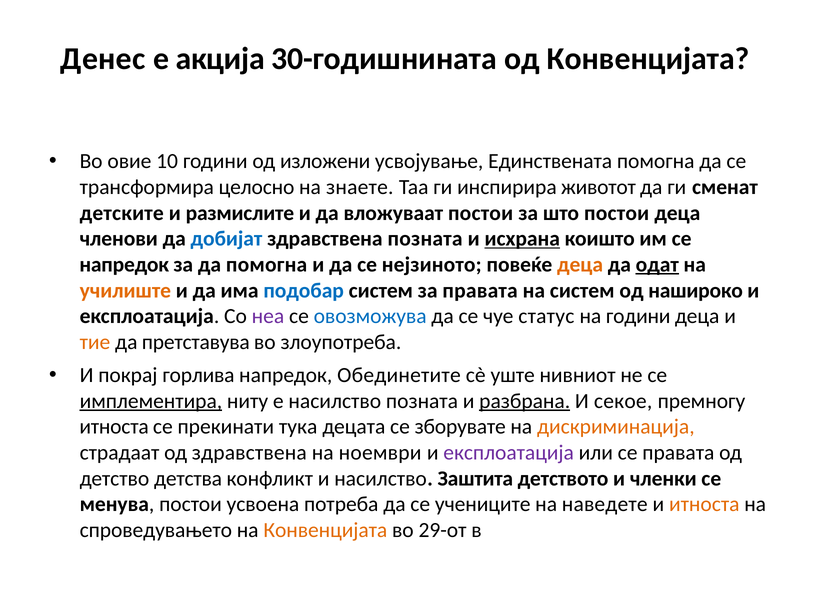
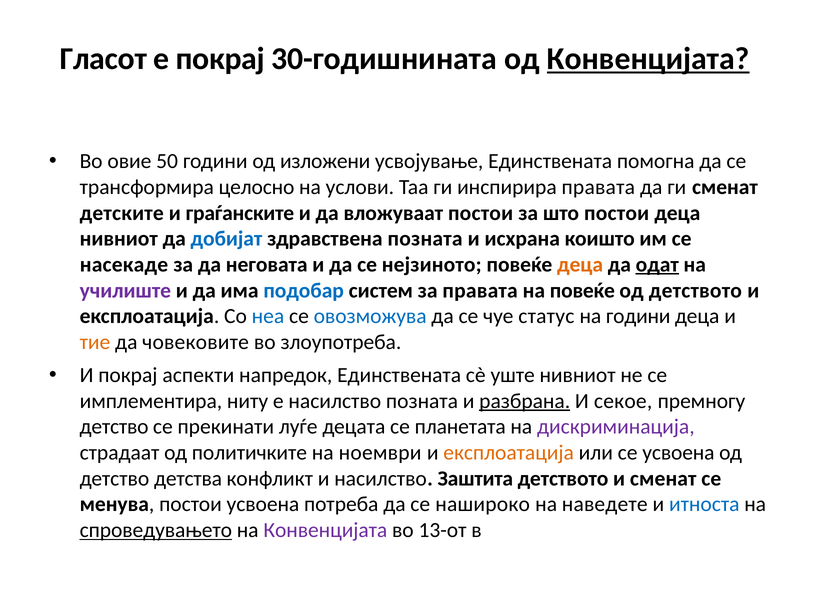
Денес: Денес -> Гласот (103, 59)
е акција: акција -> покрај (220, 59)
Конвенцијата underline: none -> present (648, 59)
10: 10 -> 50 (167, 161)
знаете: знаете -> услови (360, 187)
инспирира животот: животот -> правата (598, 187)
размислите: размислите -> граѓанските (240, 213)
членови: членови -> нивниот (119, 239)
исхрана underline: present -> none (522, 239)
напредок: напредок -> насекаде (124, 265)
да помогна: помогна -> неговата (267, 265)
училиште colour: orange -> purple (125, 291)
на систем: систем -> повеќе (582, 291)
од нашироко: нашироко -> детството (695, 291)
неа colour: purple -> blue (268, 317)
претставува: претставува -> човековите (196, 343)
горлива: горлива -> аспекти (198, 376)
напредок Обединетите: Обединетите -> Единствената (399, 376)
имплементира underline: present -> none (151, 402)
итноста: итноста -> детство (114, 427)
тука: тука -> луѓе (298, 427)
зборувате: зборувате -> планетата (460, 427)
дискриминација colour: orange -> purple (616, 427)
од здравствена: здравствена -> политичките (249, 453)
експлоатација colour: purple -> orange (509, 453)
се правата: правата -> усвоена (678, 453)
и членки: членки -> сменат (663, 479)
учениците: учениците -> нашироко (483, 505)
итноста colour: orange -> blue (704, 505)
спроведувањето underline: none -> present (156, 531)
Конвенцијата colour: orange -> purple (325, 531)
29-от: 29-от -> 13-от (443, 531)
